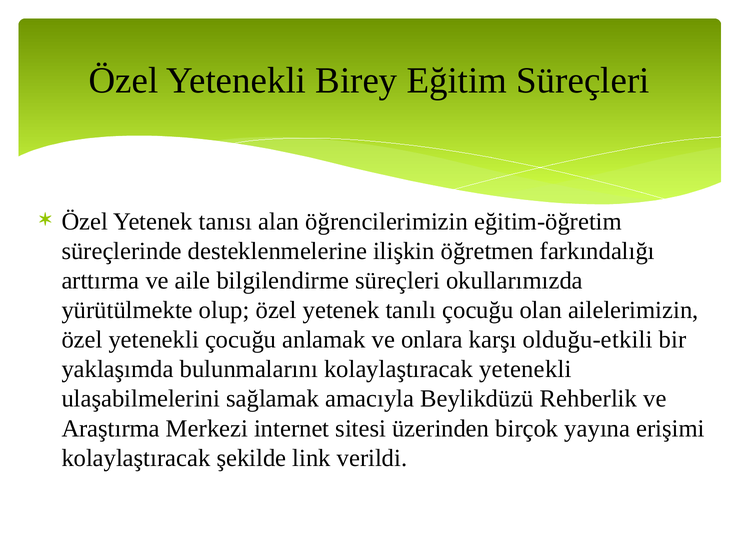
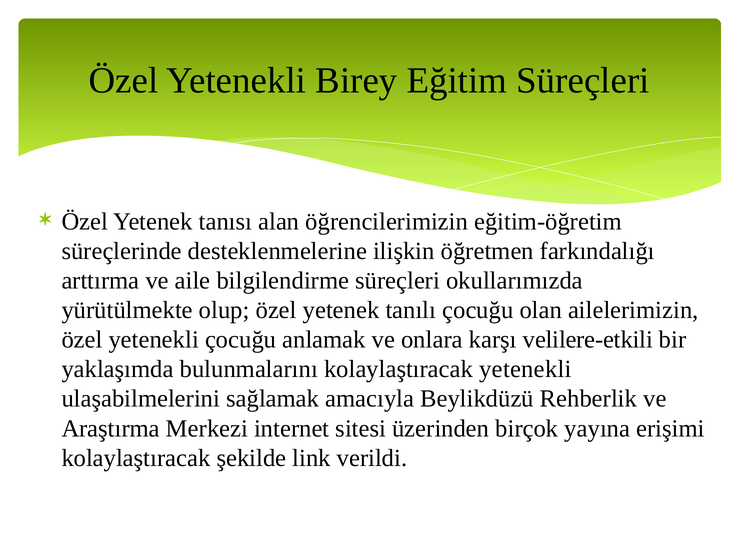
olduğu-etkili: olduğu-etkili -> velilere-etkili (588, 340)
